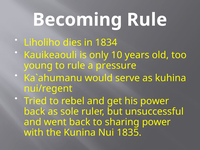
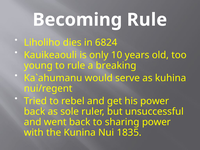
1834: 1834 -> 6824 (106, 42)
pressure: pressure -> breaking (116, 65)
